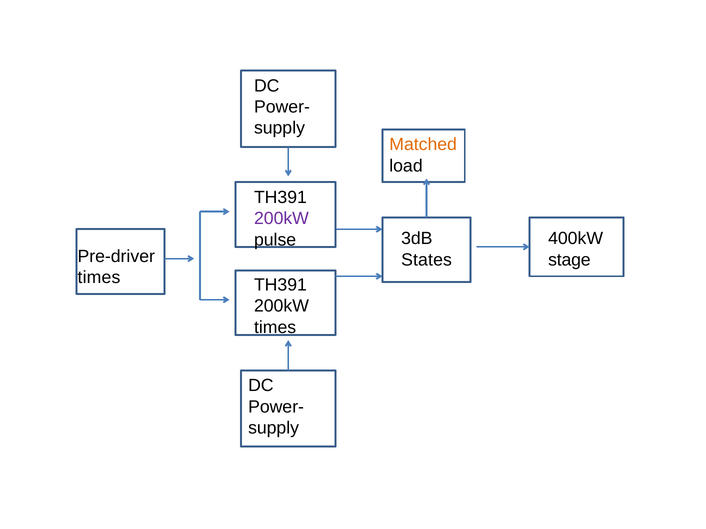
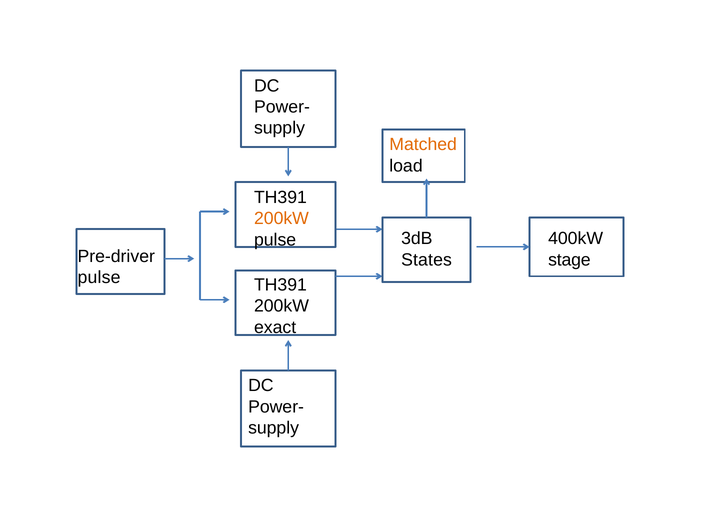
200kW colour: purple -> orange (281, 219)
times: times -> pulse (99, 278)
times: times -> exact (275, 328)
